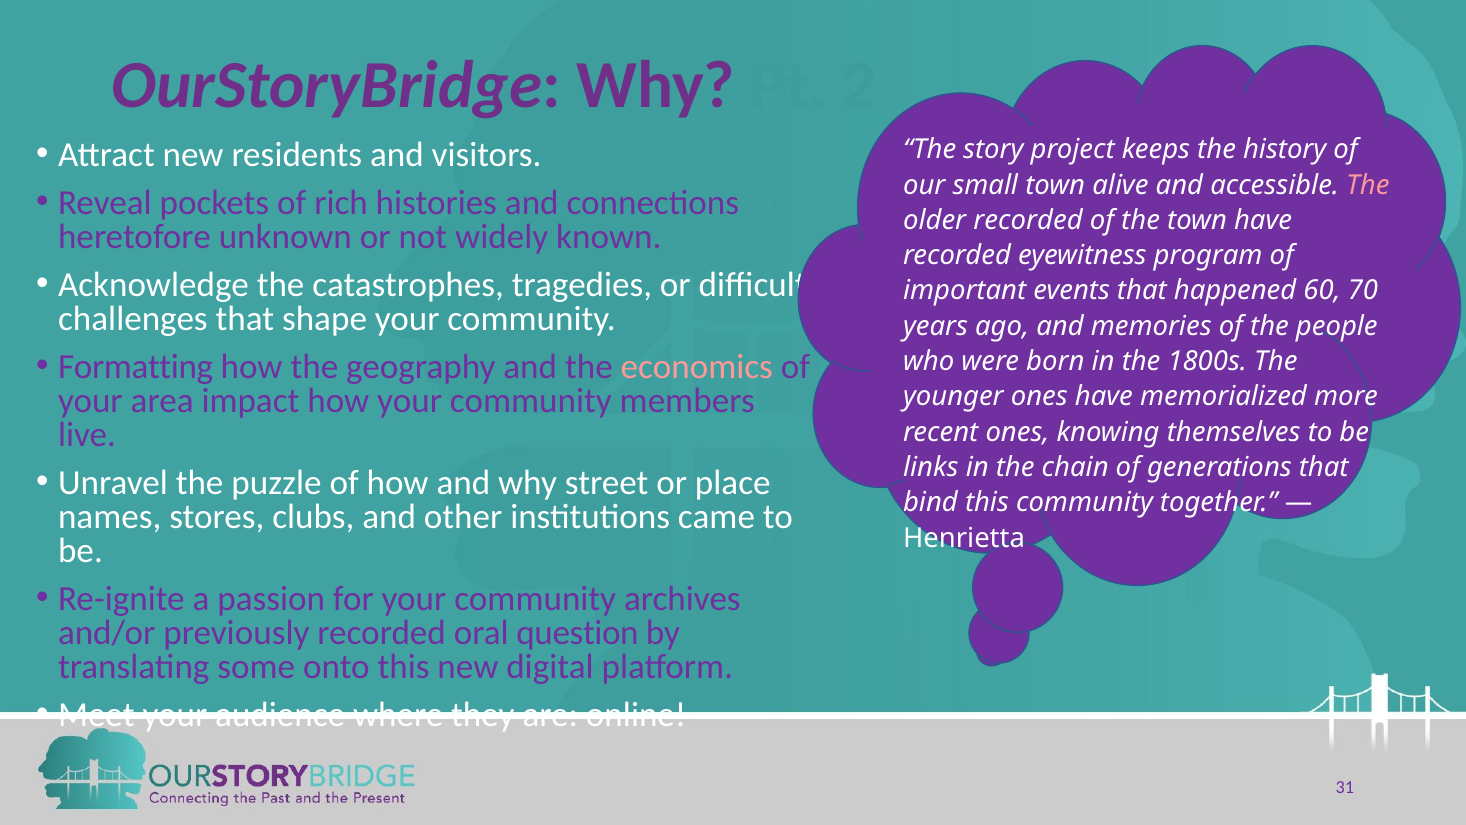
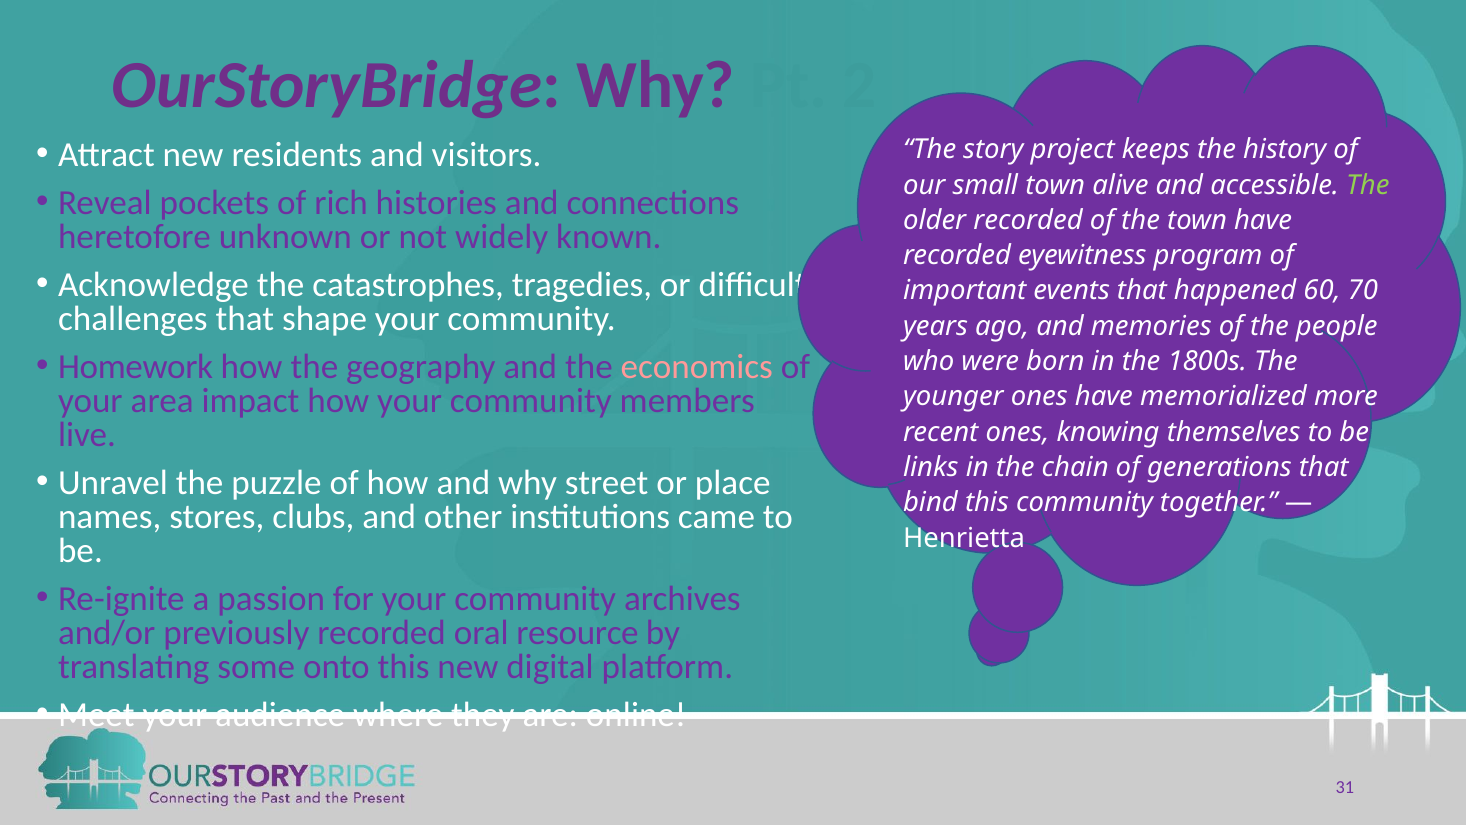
The colour: pink -> light green (1368, 185)
Formatting: Formatting -> Homework (136, 366)
question: question -> resource (578, 633)
